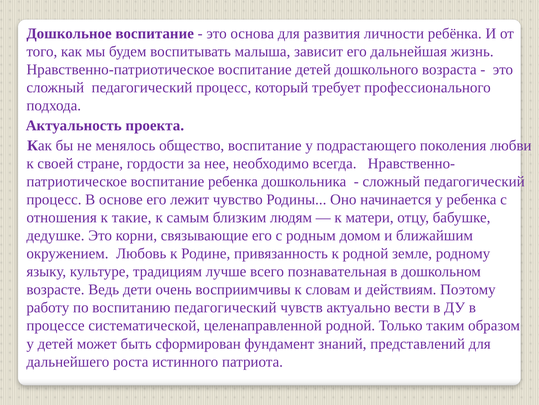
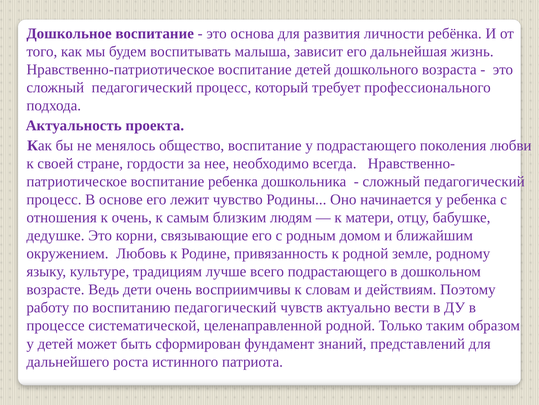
к такие: такие -> очень (132, 217)
всего познавательная: познавательная -> подрастающего (337, 271)
